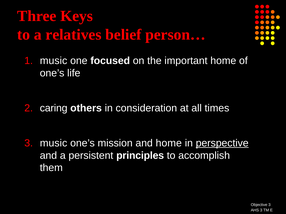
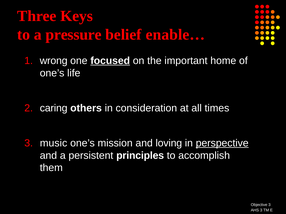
relatives: relatives -> pressure (74, 35)
person…: person… -> enable… (175, 35)
1 music: music -> wrong (54, 61)
focused underline: none -> present (110, 61)
and home: home -> loving (169, 143)
